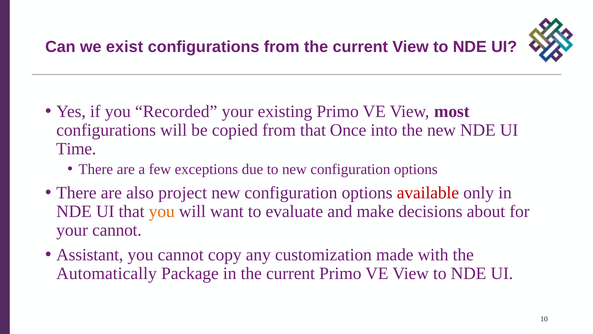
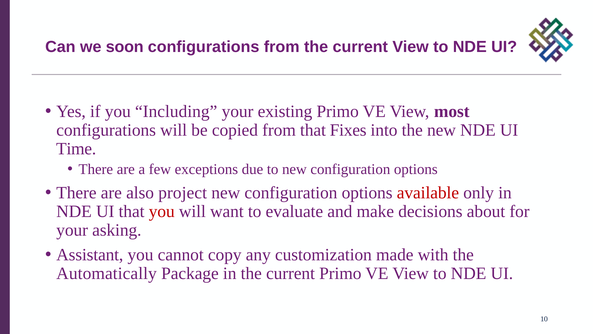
exist: exist -> soon (125, 47)
Recorded: Recorded -> Including (176, 111)
Once: Once -> Fixes (348, 130)
you colour: orange -> red (162, 211)
your cannot: cannot -> asking (117, 230)
